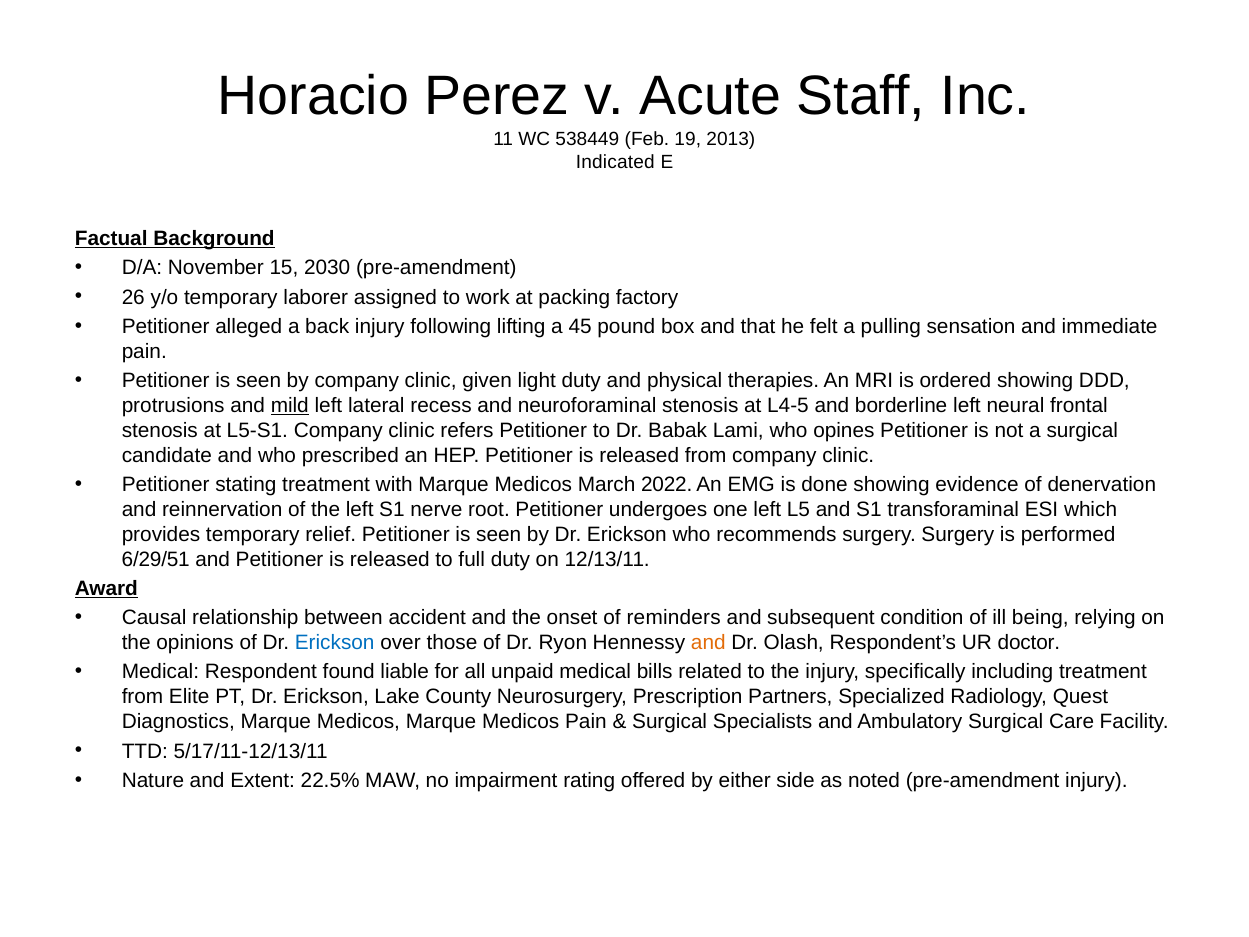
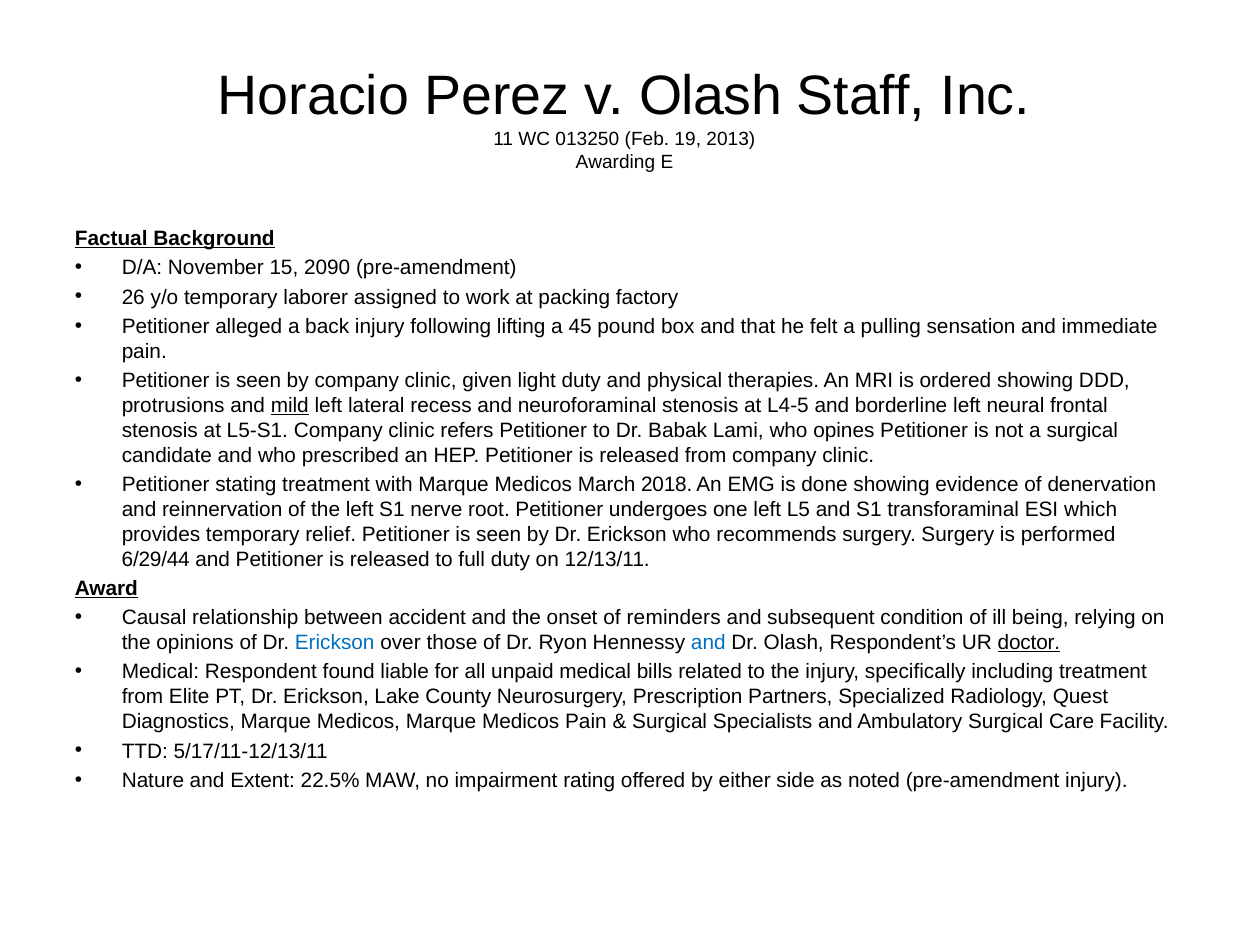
v Acute: Acute -> Olash (711, 96)
538449: 538449 -> 013250 (587, 139)
Indicated: Indicated -> Awarding (615, 162)
2030: 2030 -> 2090 (327, 268)
2022: 2022 -> 2018 (667, 484)
6/29/51: 6/29/51 -> 6/29/44 (156, 559)
and colour: orange -> blue (708, 643)
doctor underline: none -> present (1029, 643)
